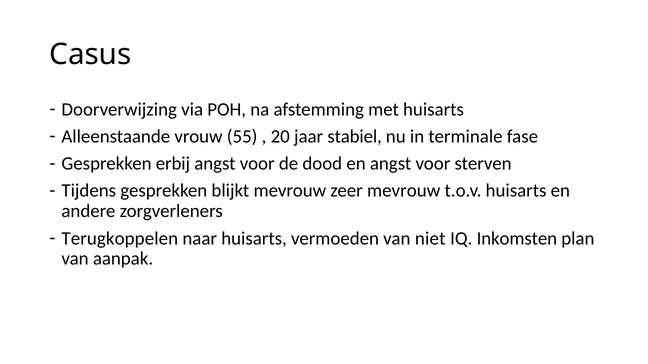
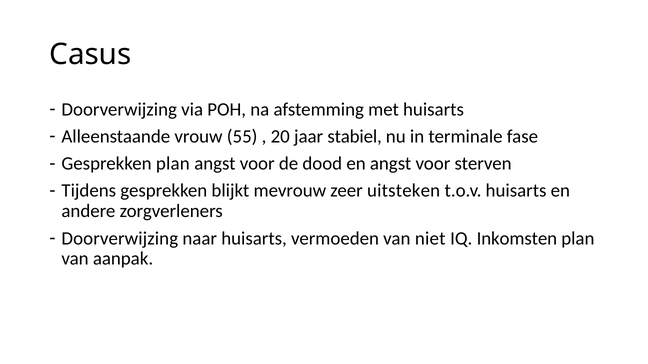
Gesprekken erbij: erbij -> plan (173, 164)
zeer mevrouw: mevrouw -> uitsteken (404, 191)
Terugkoppelen: Terugkoppelen -> Doorverwijzing (120, 239)
